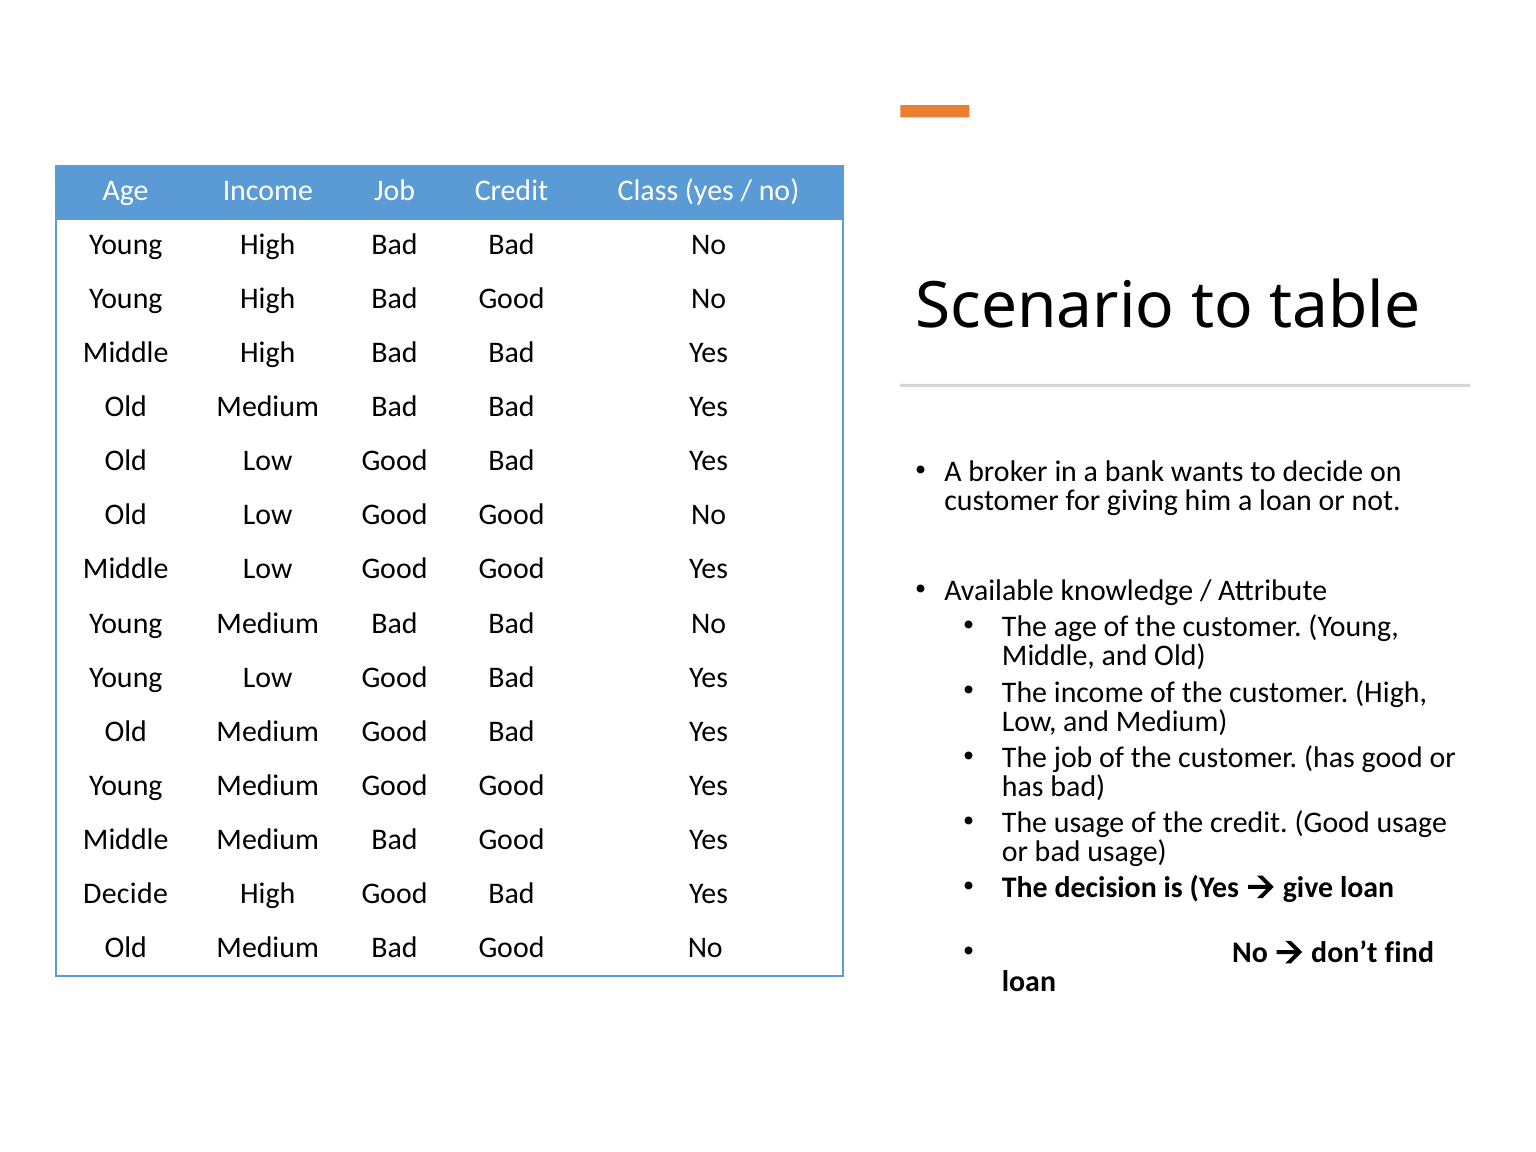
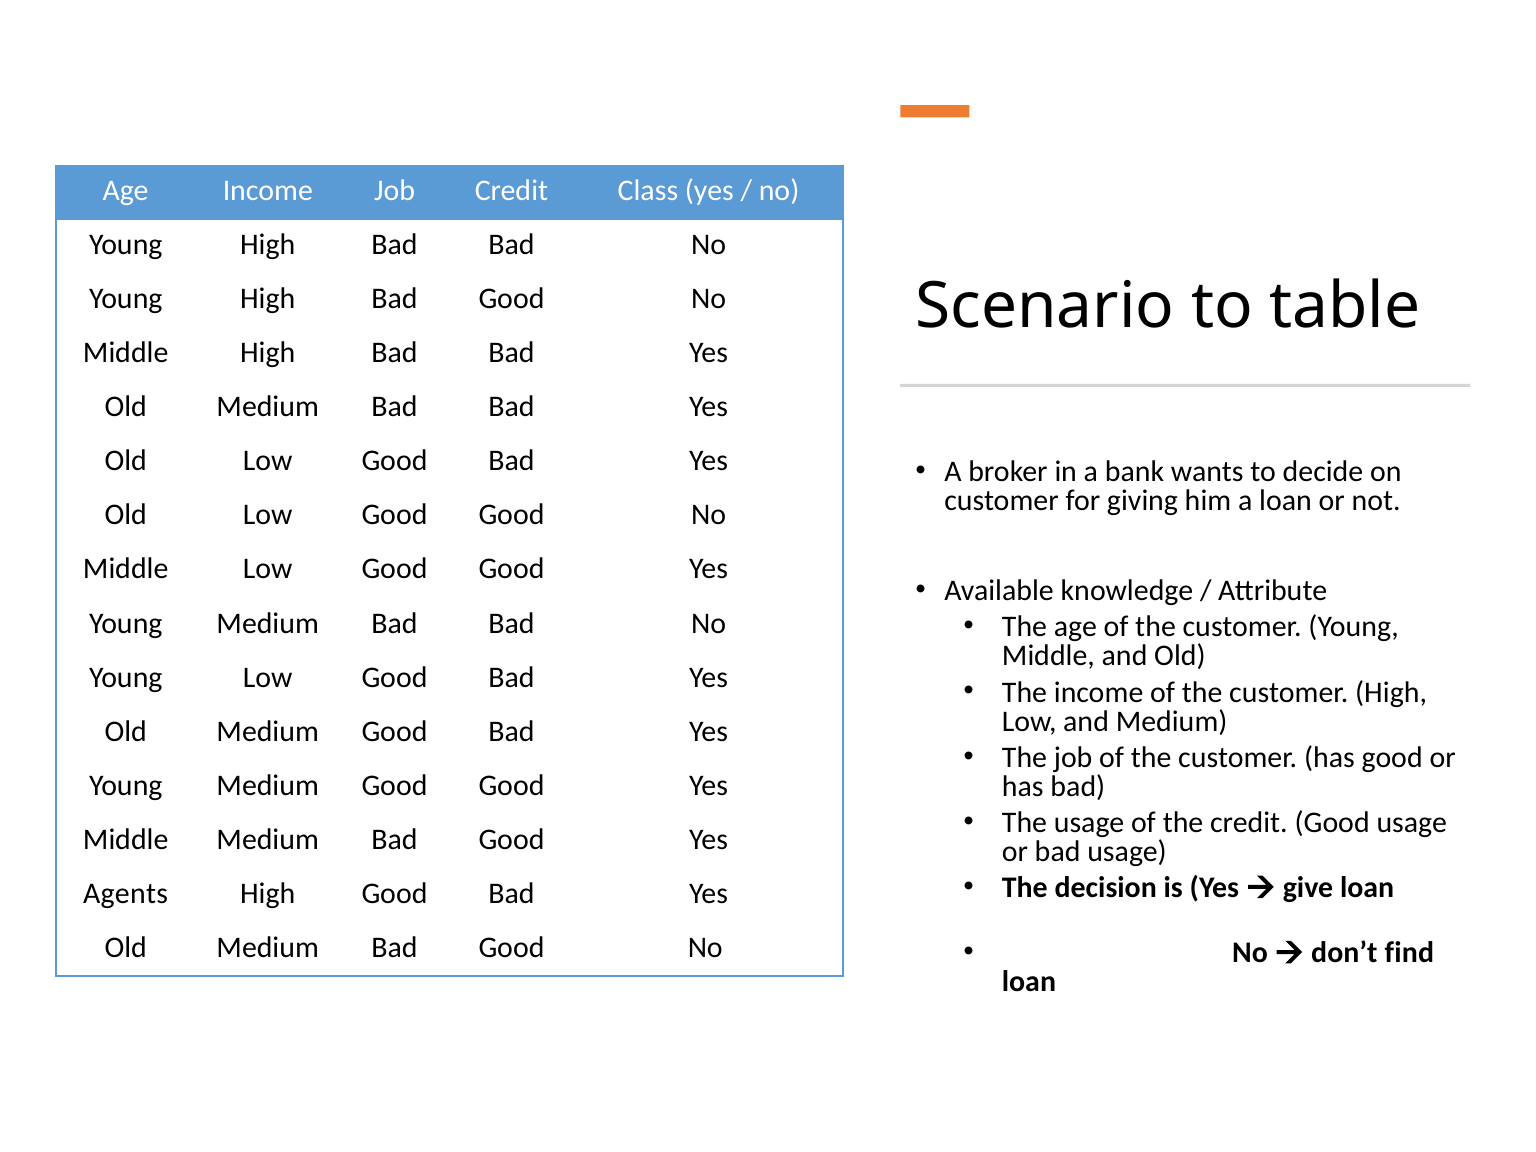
Decide: Decide -> Agents (126, 893)
